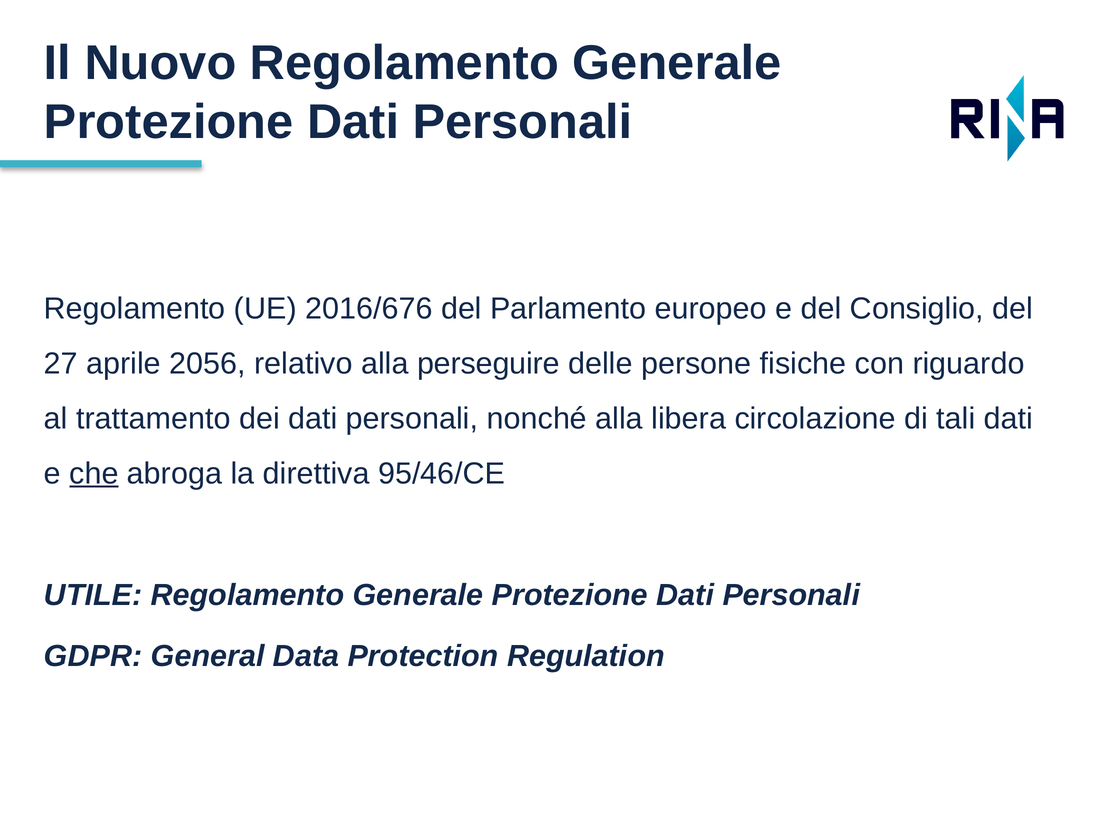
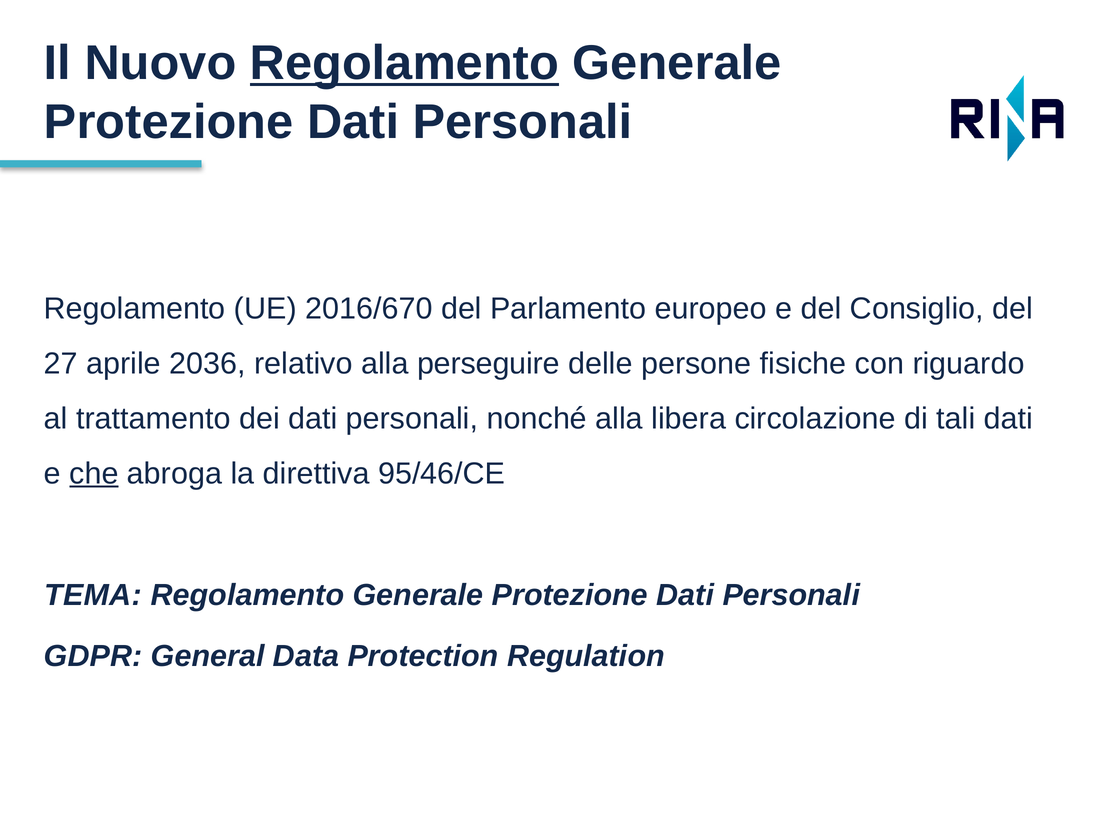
Regolamento underline: none -> present (404, 63)
2016/676: 2016/676 -> 2016/670 (369, 309)
2056: 2056 -> 2036 (208, 364)
UTILE: UTILE -> TEMA (93, 596)
